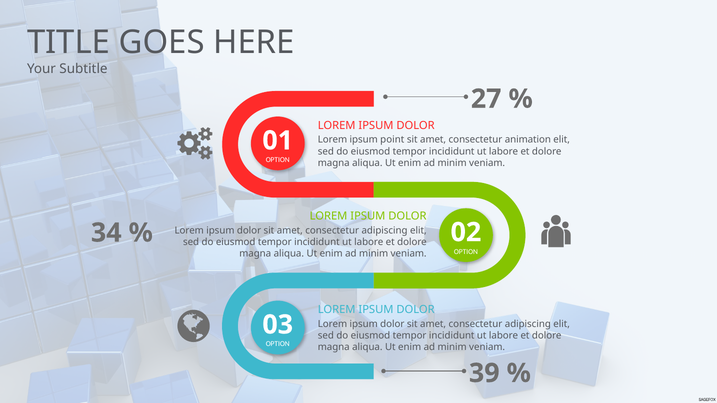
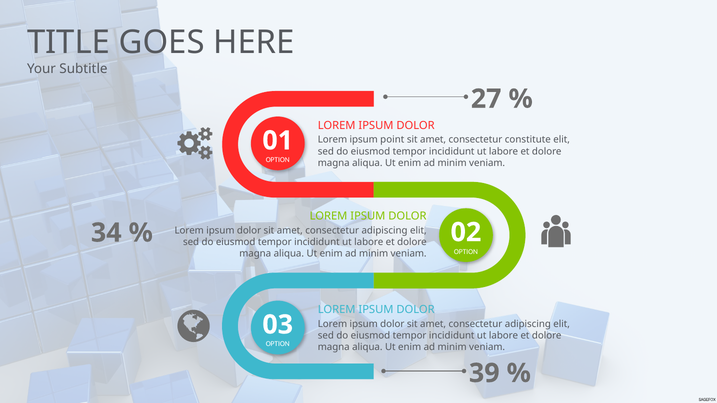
animation: animation -> constitute (528, 140)
